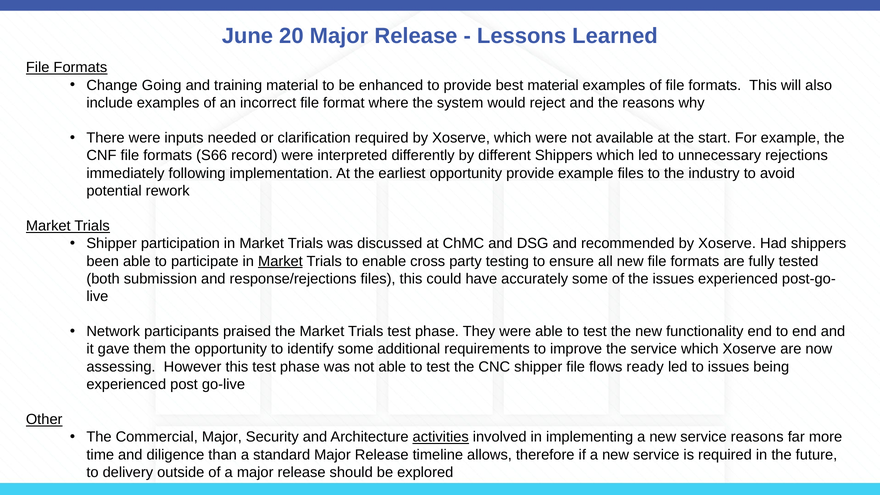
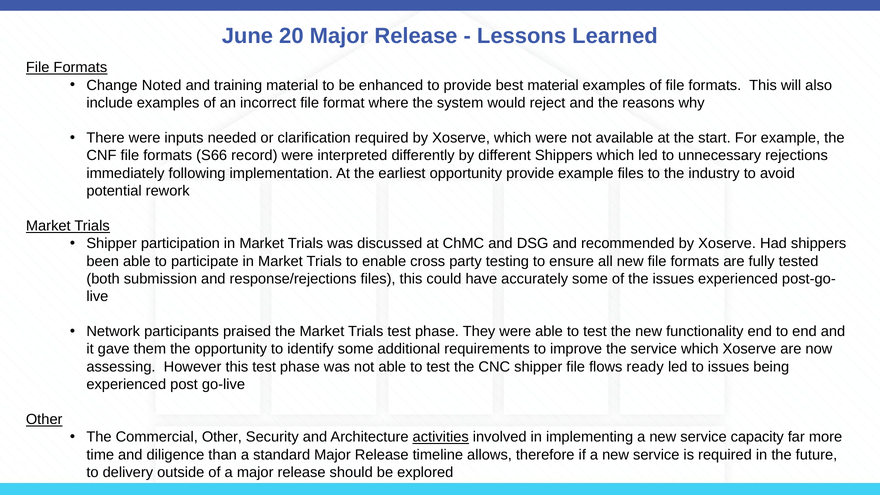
Going: Going -> Noted (162, 85)
Market underline: present -> none (280, 261)
Commercial Major: Major -> Other (222, 437)
service reasons: reasons -> capacity (757, 437)
